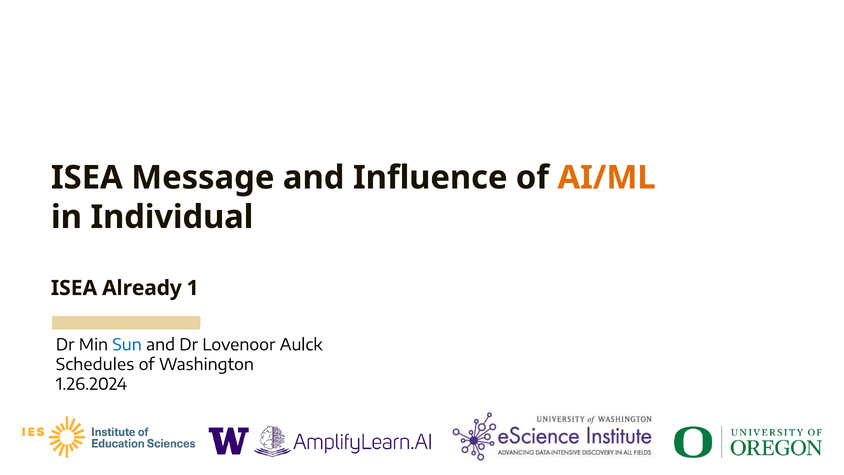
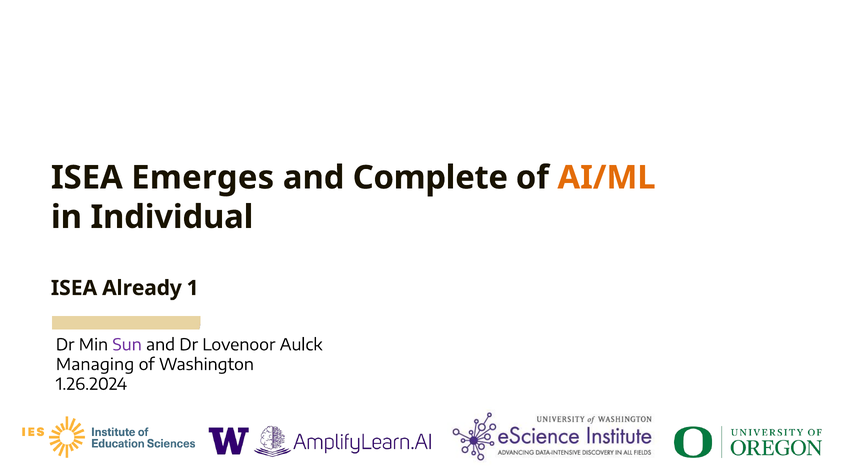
Message: Message -> Emerges (203, 178)
Influence: Influence -> Complete (430, 178)
Sun colour: blue -> purple (127, 345)
Schedules: Schedules -> Managing (95, 364)
